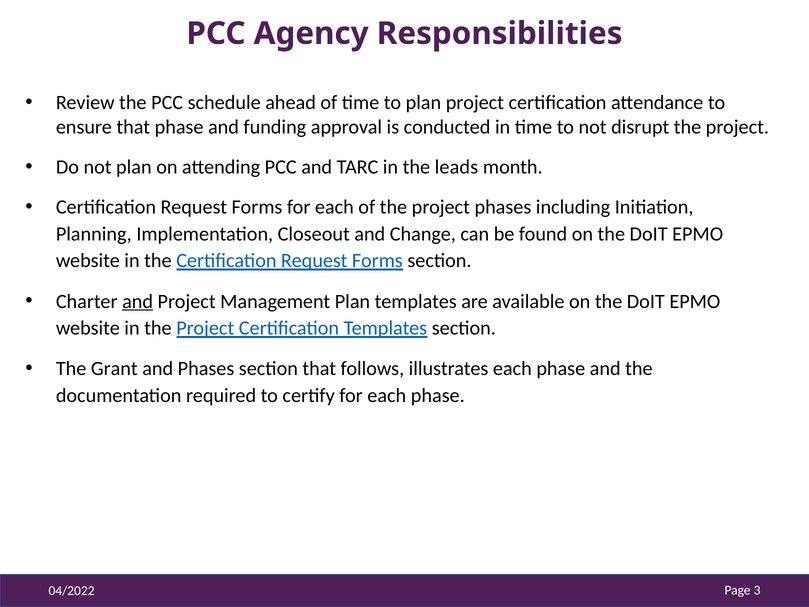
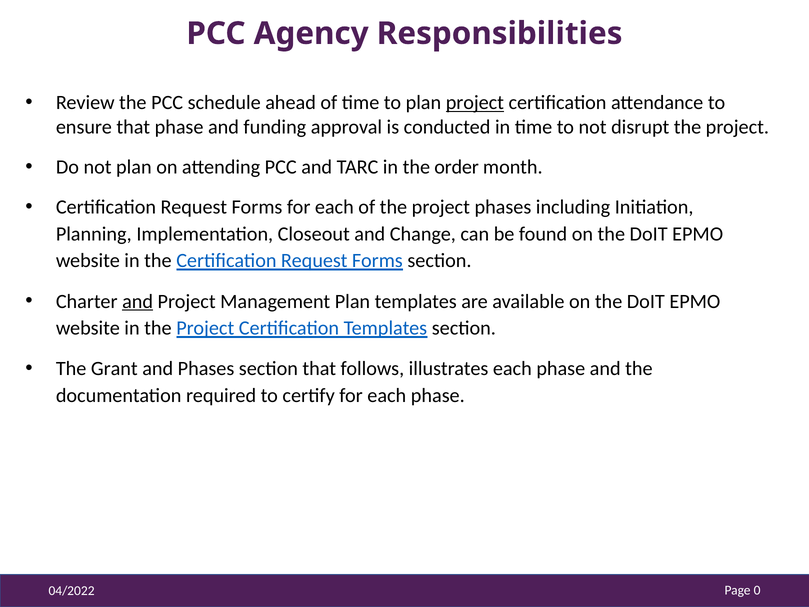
project underline: none -> present (475, 103)
leads: leads -> order (457, 167)
3: 3 -> 0 (757, 590)
